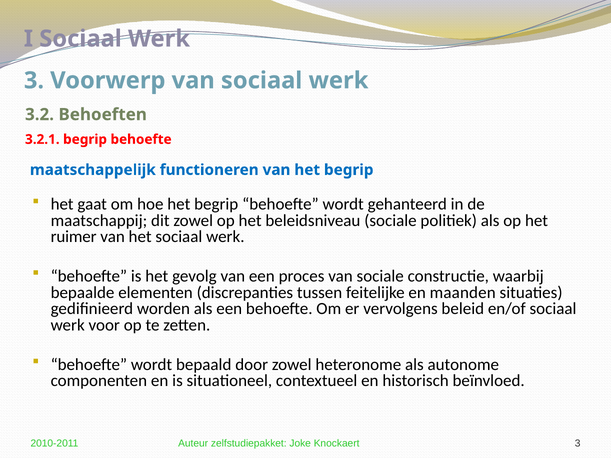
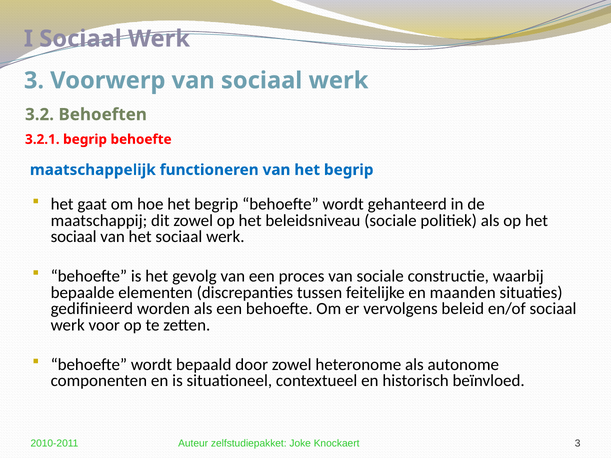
ruimer: ruimer -> sociaal (74, 237)
